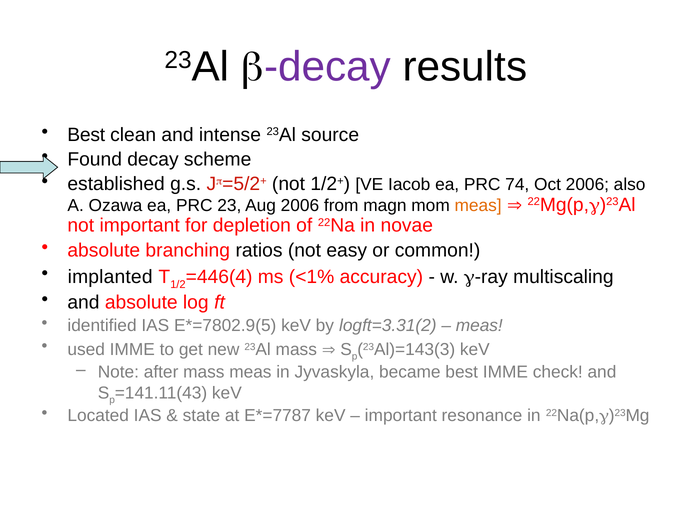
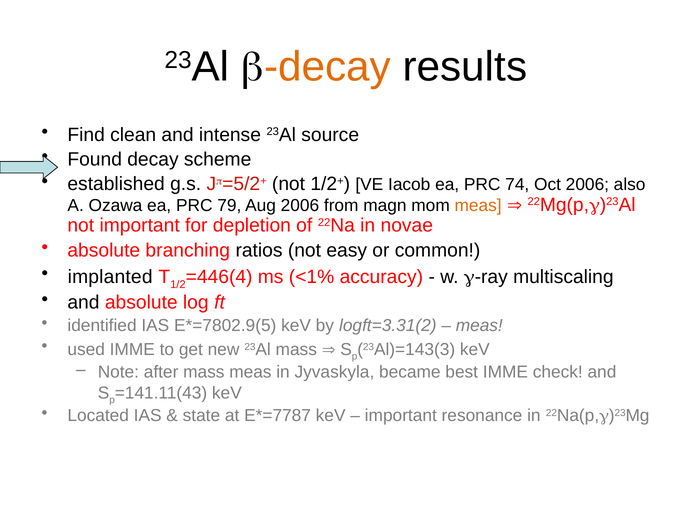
decay colour: purple -> orange (328, 67)
Best: Best -> Find (86, 135)
23: 23 -> 79 (229, 205)
